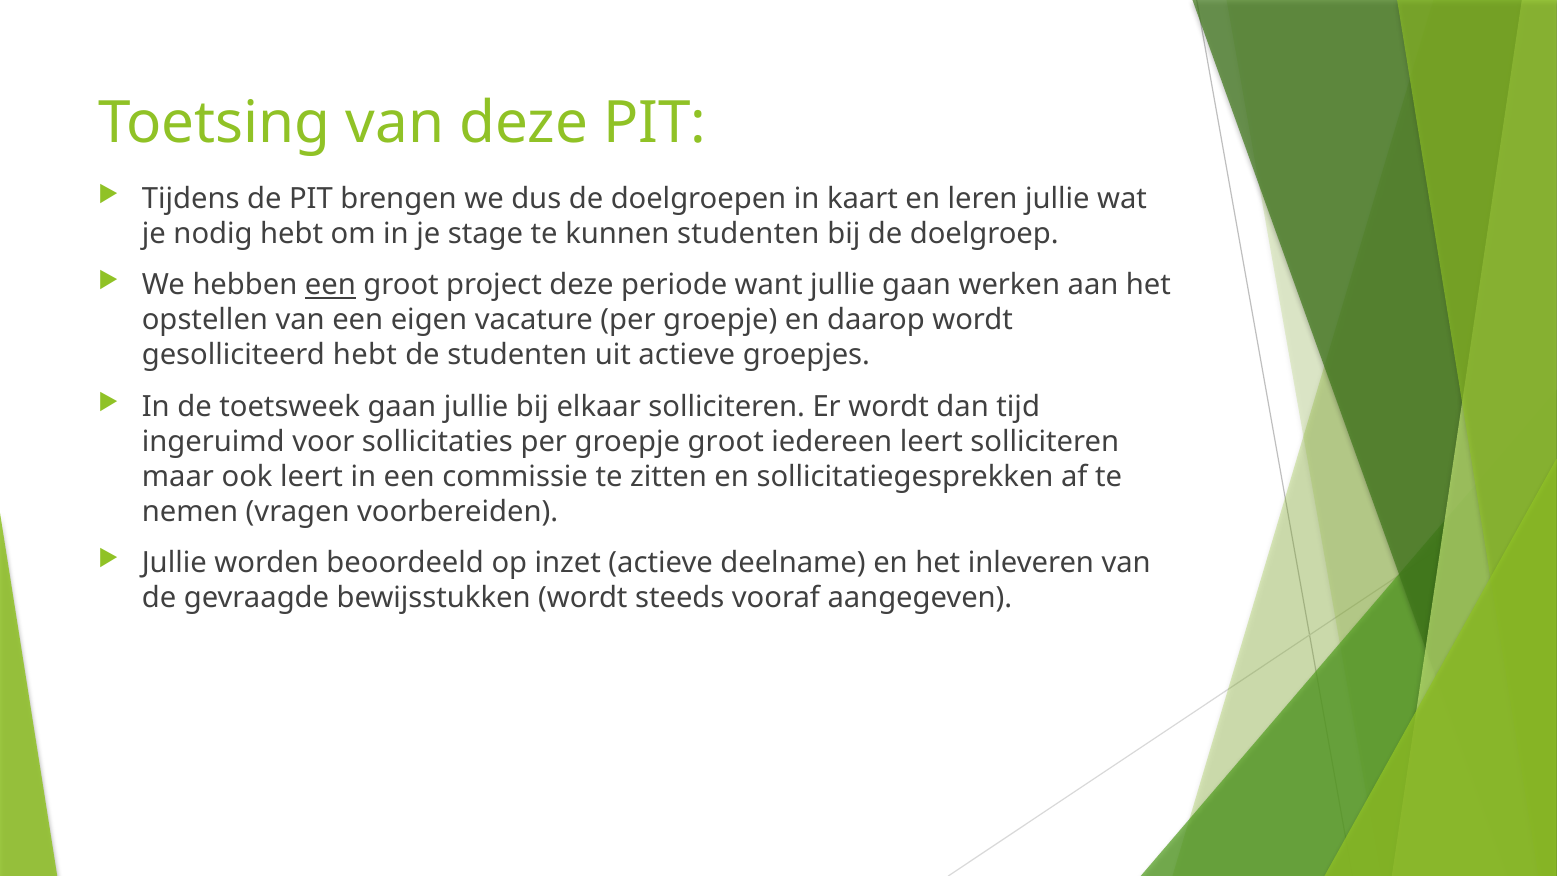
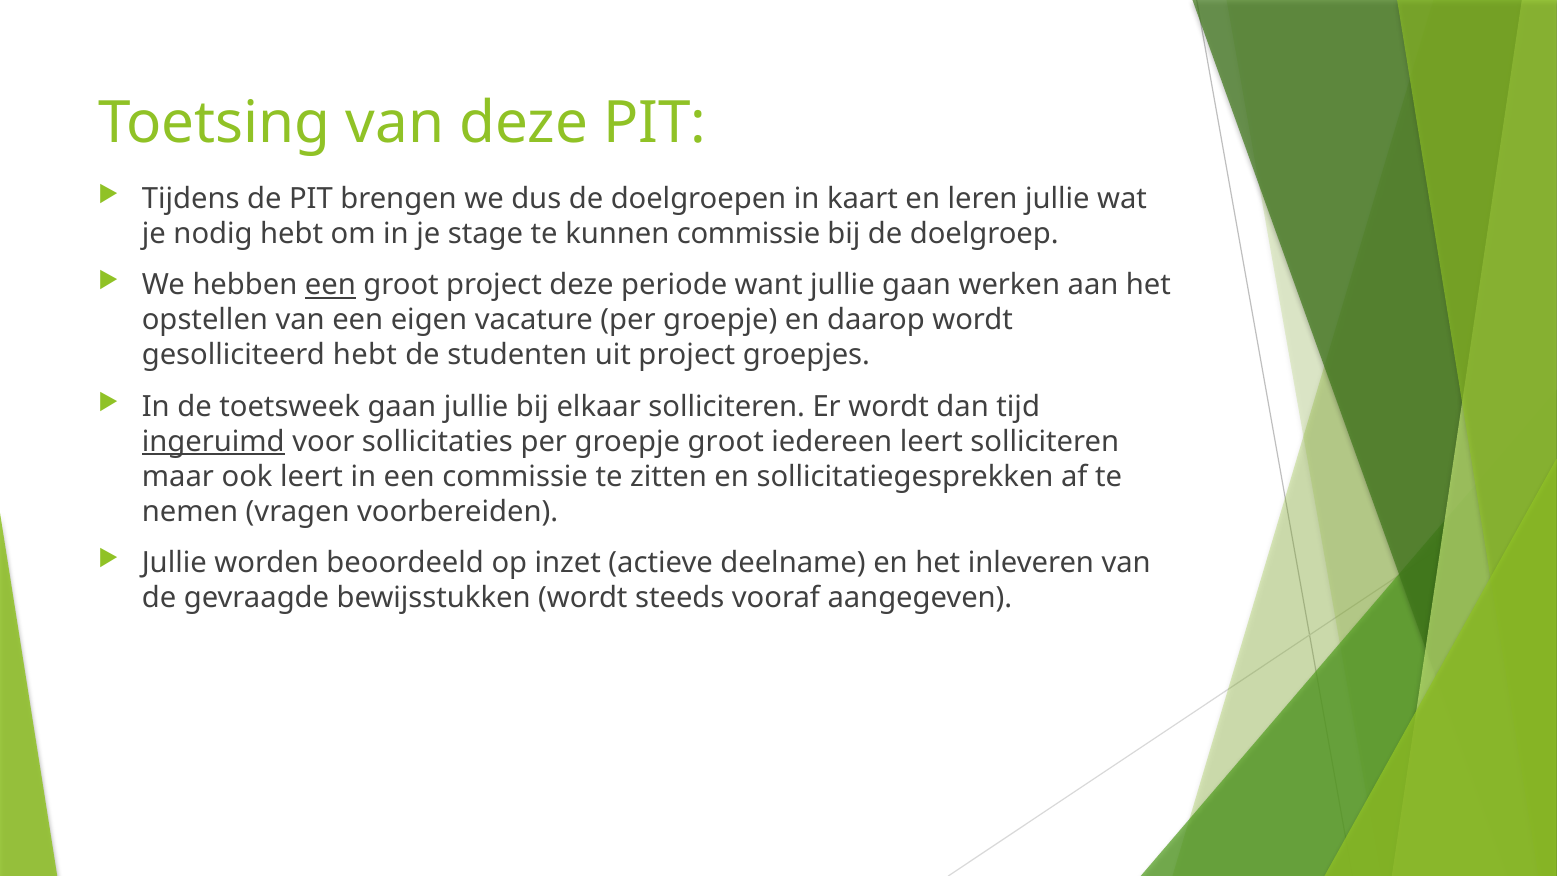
kunnen studenten: studenten -> commissie (749, 234)
uit actieve: actieve -> project (687, 355)
ingeruimd underline: none -> present (213, 442)
